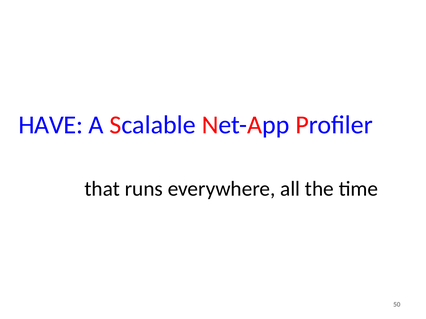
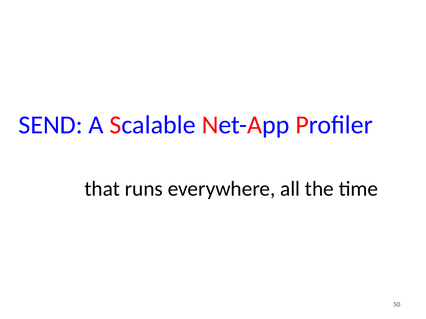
HAVE: HAVE -> SEND (51, 125)
